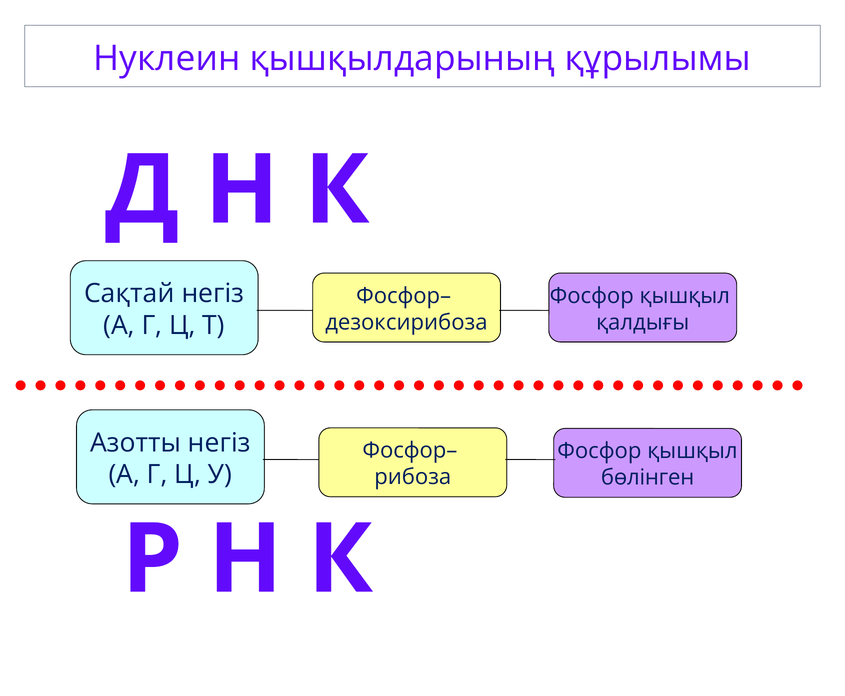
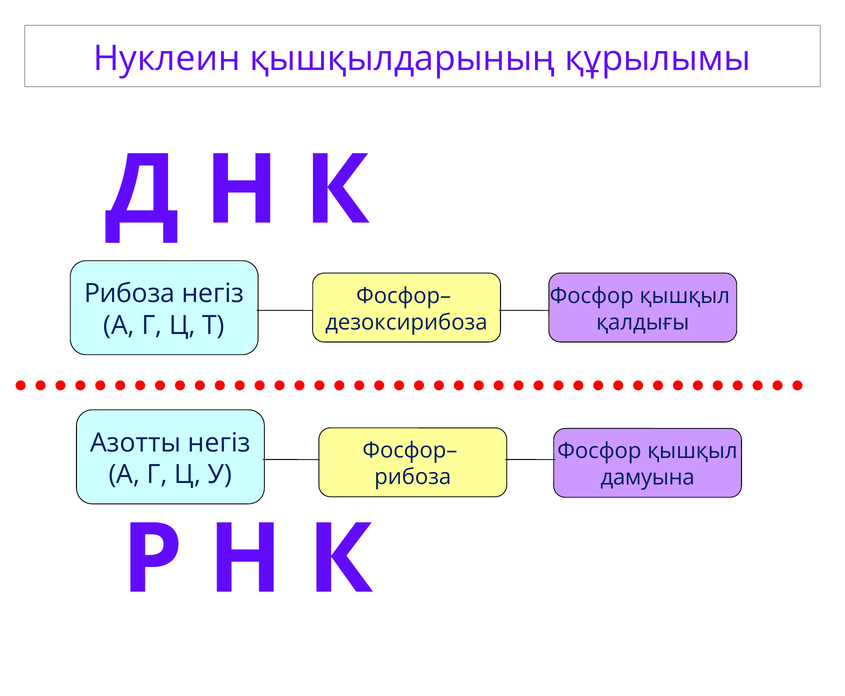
Сақтай: Сақтай -> Рибоза (129, 294)
бөлінген: бөлінген -> дамуына (648, 478)
